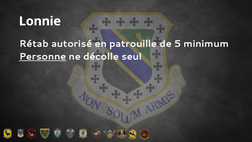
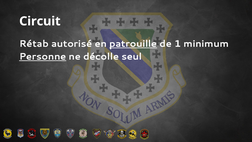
Lonnie: Lonnie -> Circuit (40, 21)
patrouille underline: none -> present (133, 44)
5: 5 -> 1 (178, 44)
